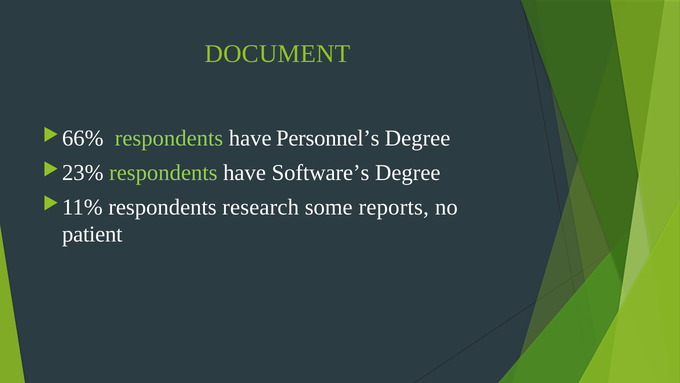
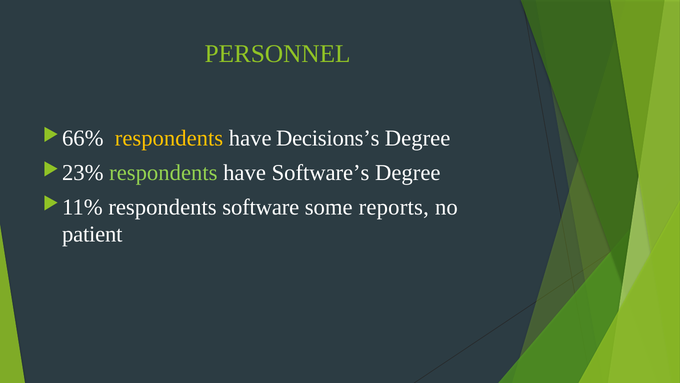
DOCUMENT: DOCUMENT -> PERSONNEL (278, 54)
respondents colour: light green -> yellow (169, 138)
Personnel’s: Personnel’s -> Decisions’s (328, 138)
research: research -> software (261, 207)
